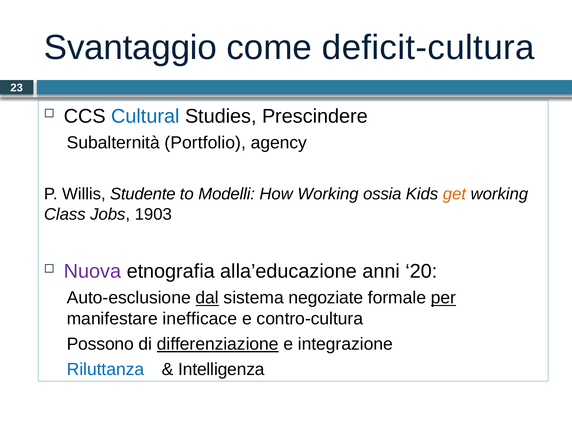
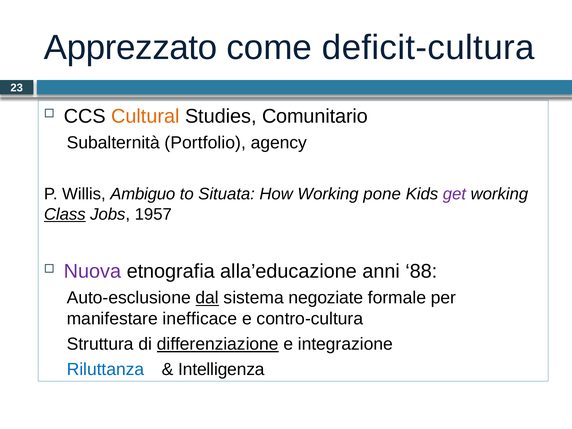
Svantaggio: Svantaggio -> Apprezzato (131, 48)
Cultural colour: blue -> orange (145, 116)
Prescindere: Prescindere -> Comunitario (315, 116)
Studente: Studente -> Ambiguo (143, 194)
Modelli: Modelli -> Situata (227, 194)
ossia: ossia -> pone (382, 194)
get colour: orange -> purple (454, 194)
Class underline: none -> present (65, 214)
1903: 1903 -> 1957 (153, 214)
20: 20 -> 88 (421, 271)
per underline: present -> none (444, 298)
Possono: Possono -> Struttura (100, 344)
